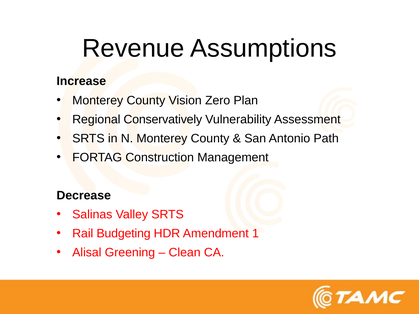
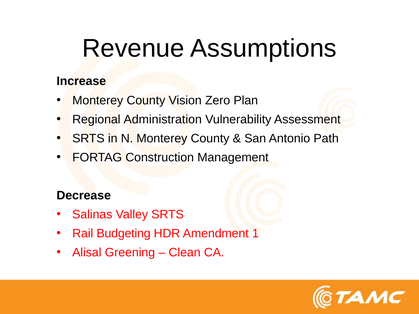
Conservatively: Conservatively -> Administration (163, 119)
